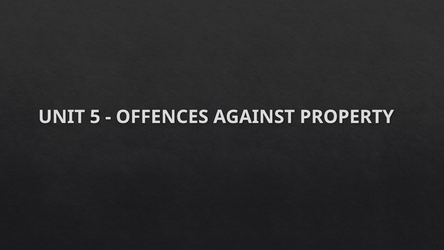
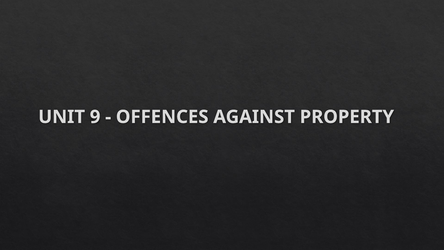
5: 5 -> 9 (95, 117)
